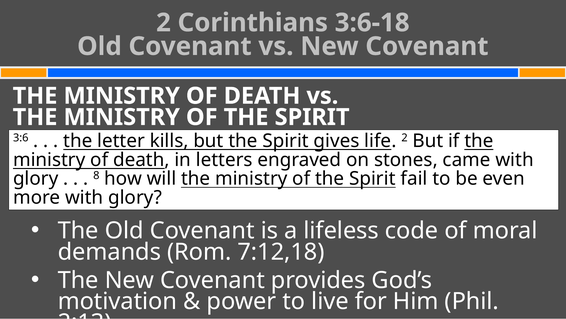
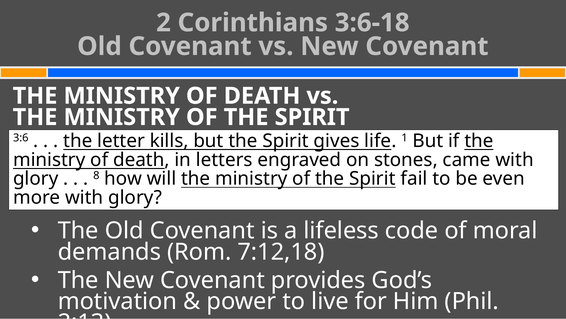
life 2: 2 -> 1 (404, 138)
